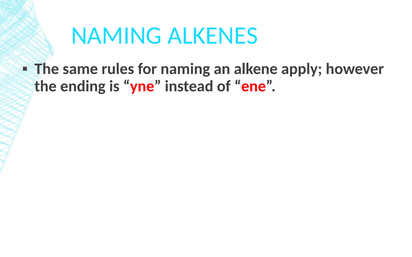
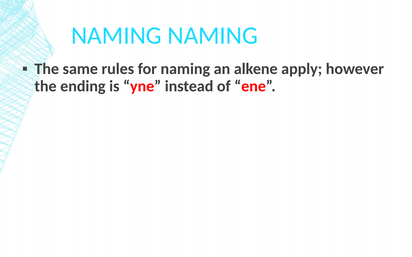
NAMING ALKENES: ALKENES -> NAMING (213, 36)
